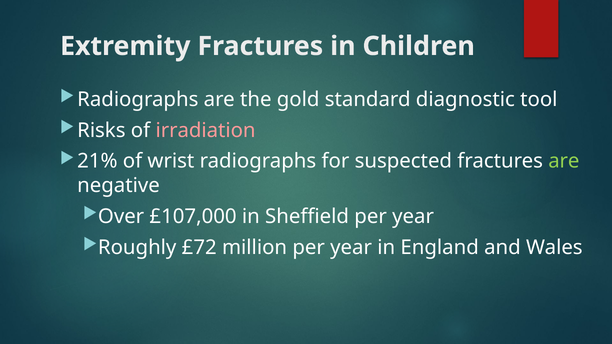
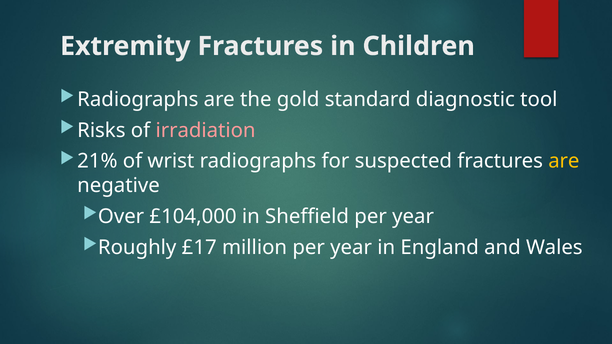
are colour: light green -> yellow (564, 161)
£107,000: £107,000 -> £104,000 (193, 217)
£72: £72 -> £17 (199, 248)
